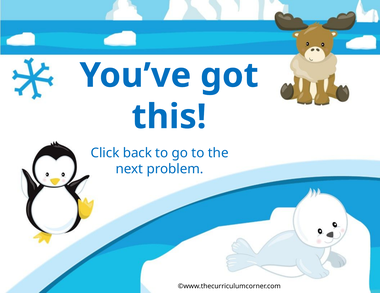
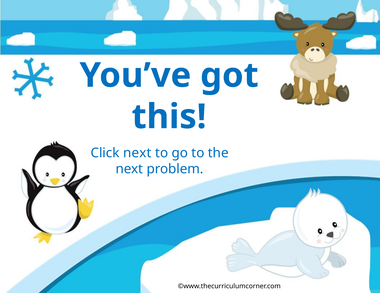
Click back: back -> next (137, 153)
